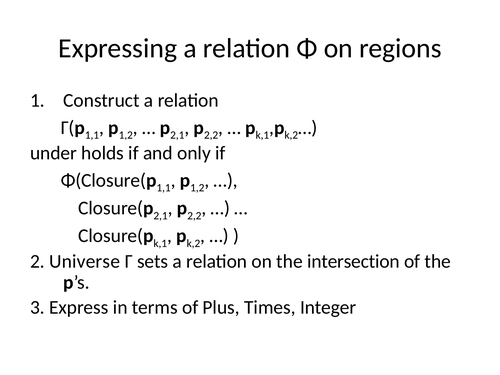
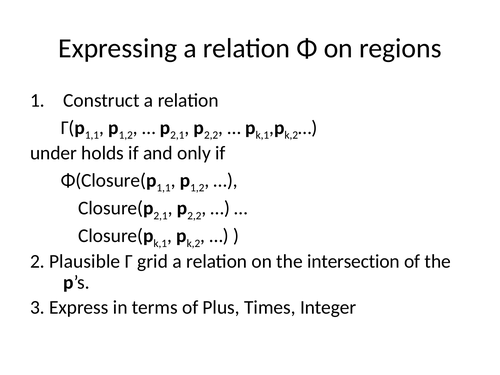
Universe: Universe -> Plausible (85, 261)
sets: sets -> grid (153, 261)
